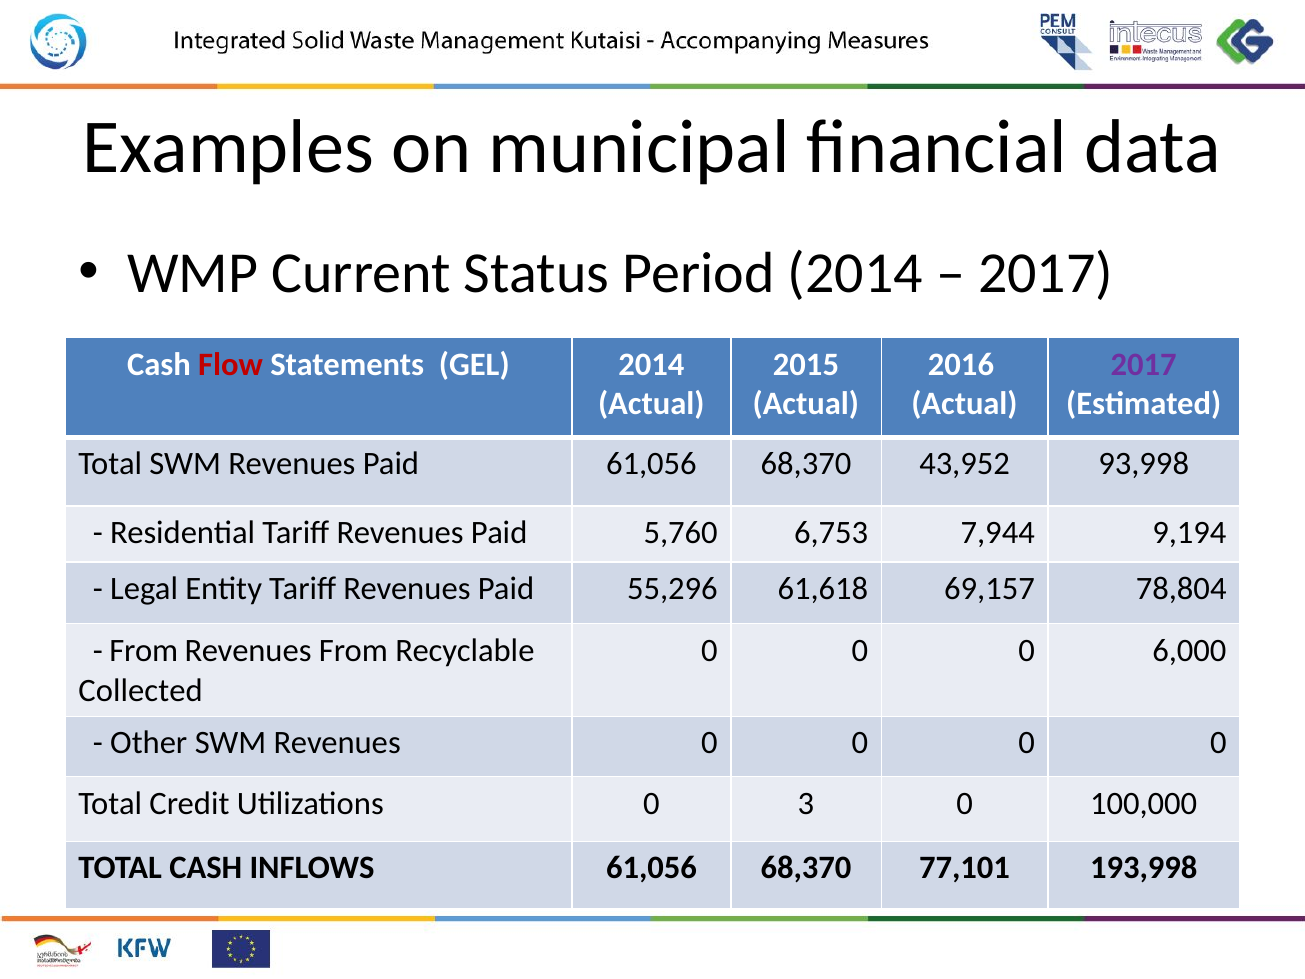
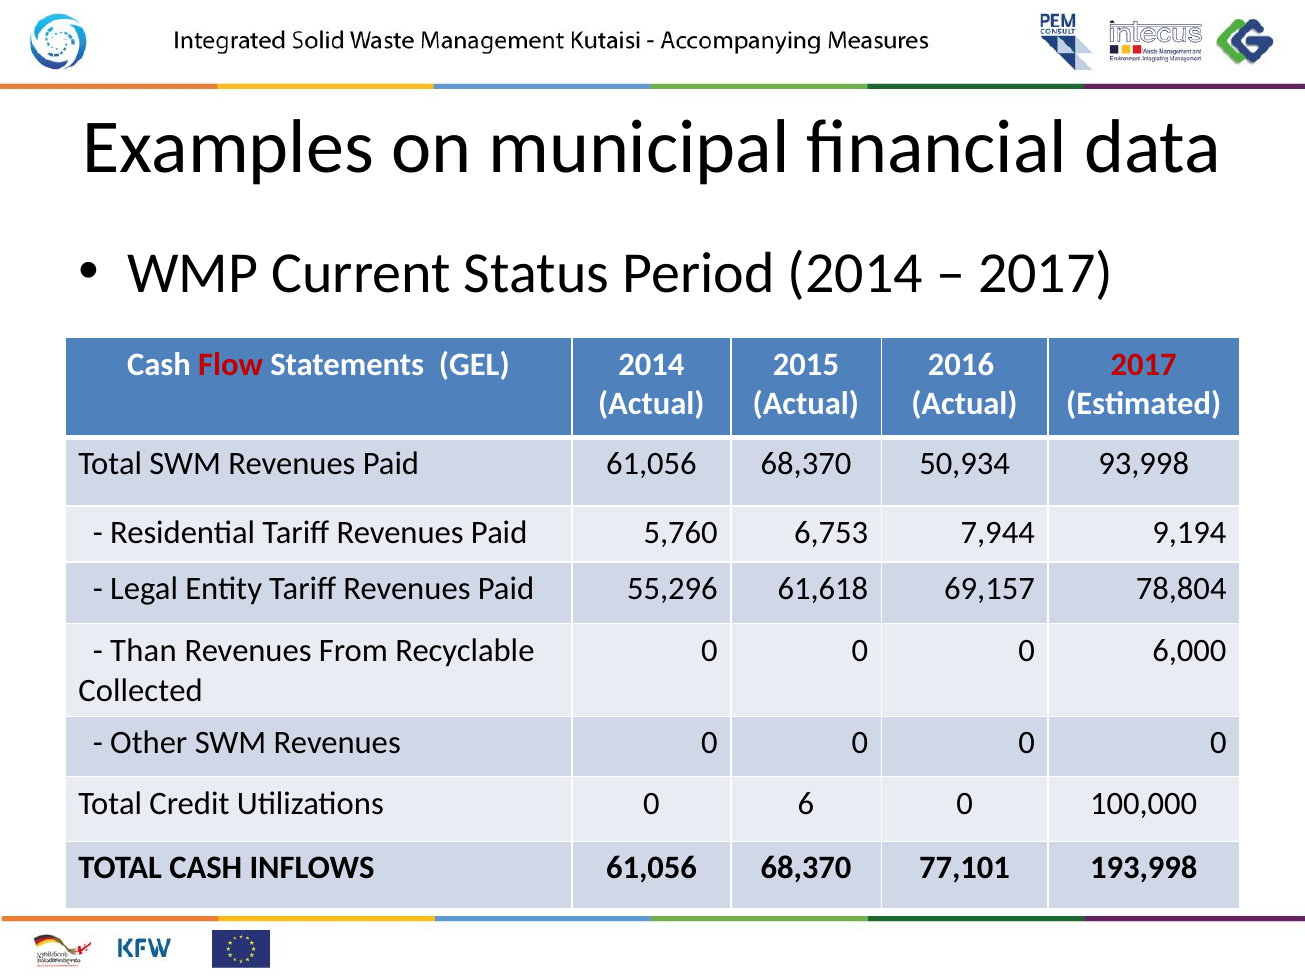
2017 colour: purple -> red (1144, 364)
43,952: 43,952 -> 50,934 (965, 464)
From: From -> Than (143, 650)
3: 3 -> 6 (806, 803)
